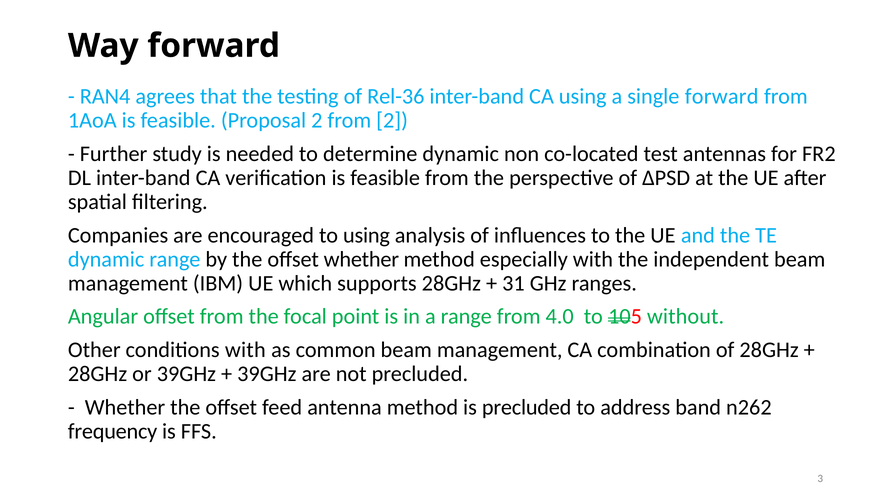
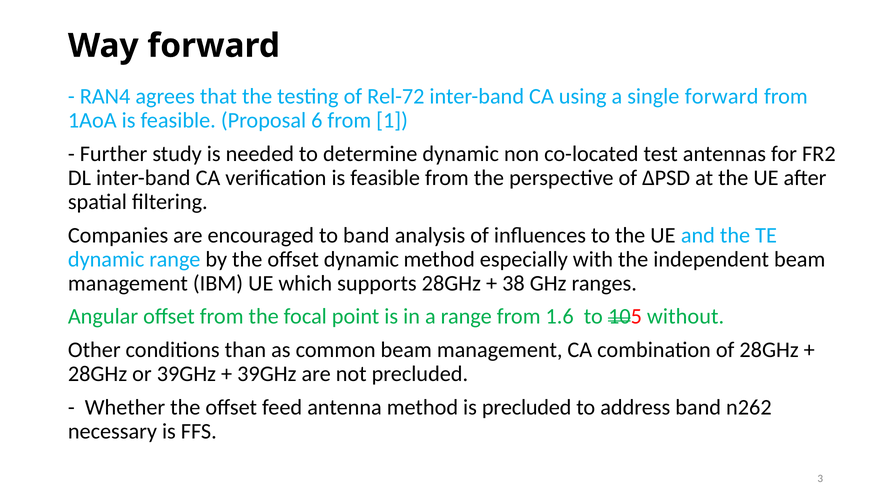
Rel-36: Rel-36 -> Rel-72 (396, 97)
Proposal 2: 2 -> 6 (317, 121)
from 2: 2 -> 1 (392, 121)
to using: using -> band (366, 235)
offset whether: whether -> dynamic (361, 259)
31: 31 -> 38 (513, 283)
4.0: 4.0 -> 1.6 (560, 317)
conditions with: with -> than (245, 350)
frequency: frequency -> necessary (112, 432)
